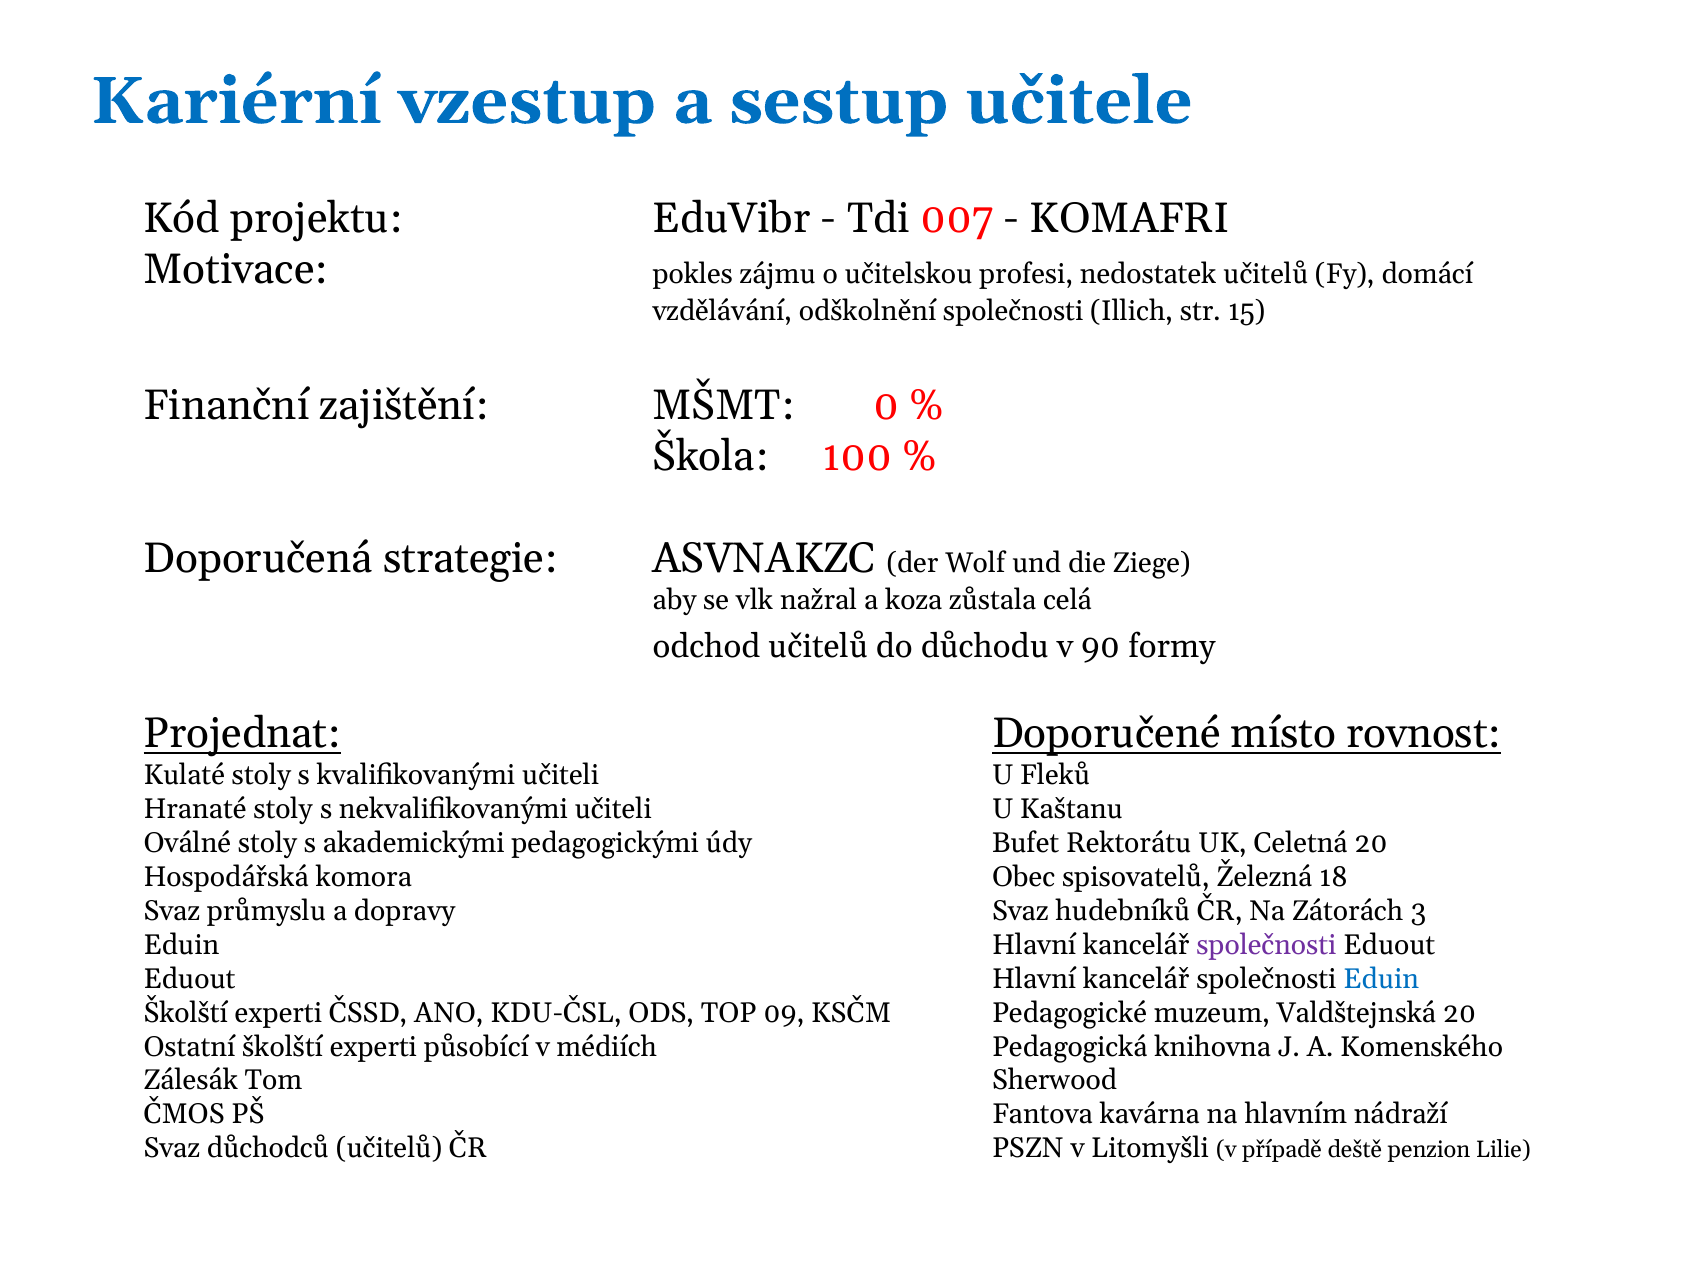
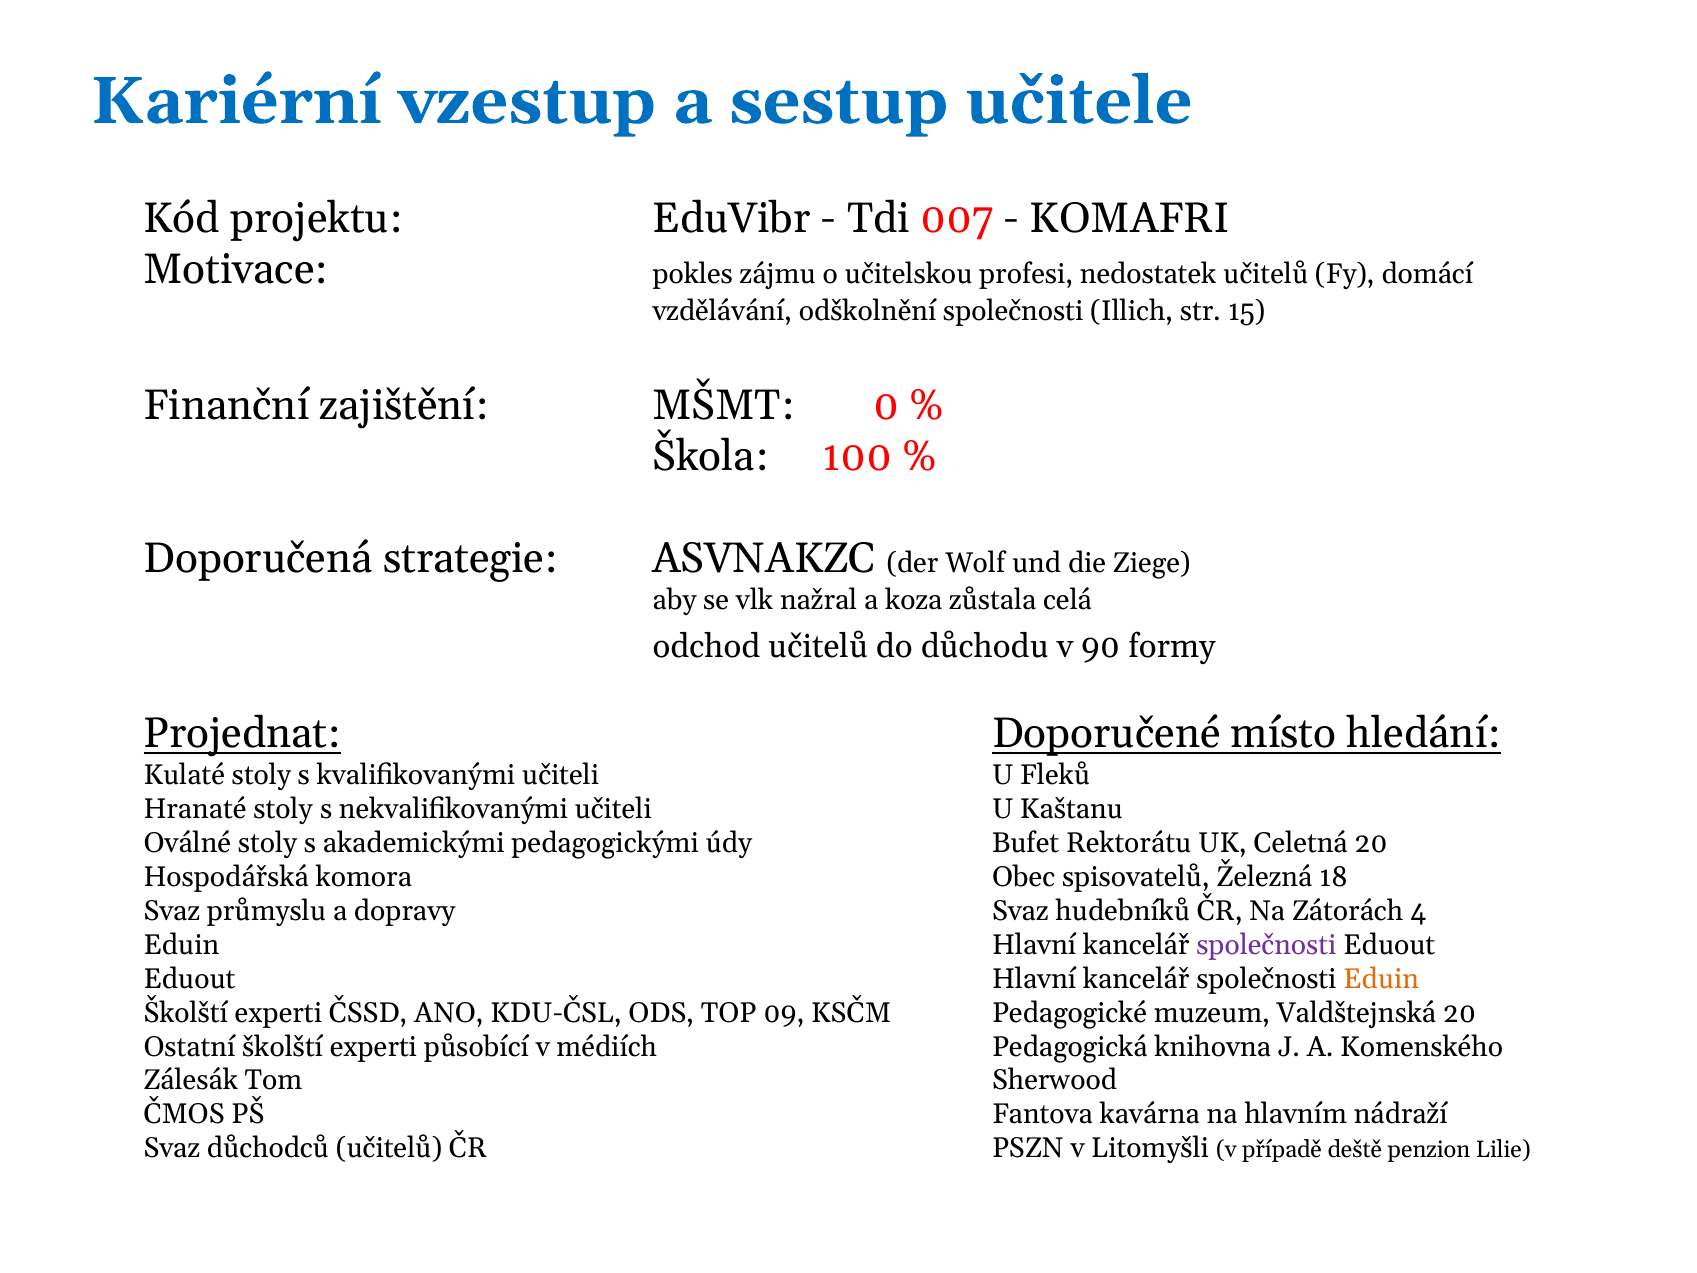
rovnost: rovnost -> hledání (1424, 734)
3: 3 -> 4 (1418, 911)
Eduin colour: blue -> orange (1381, 979)
